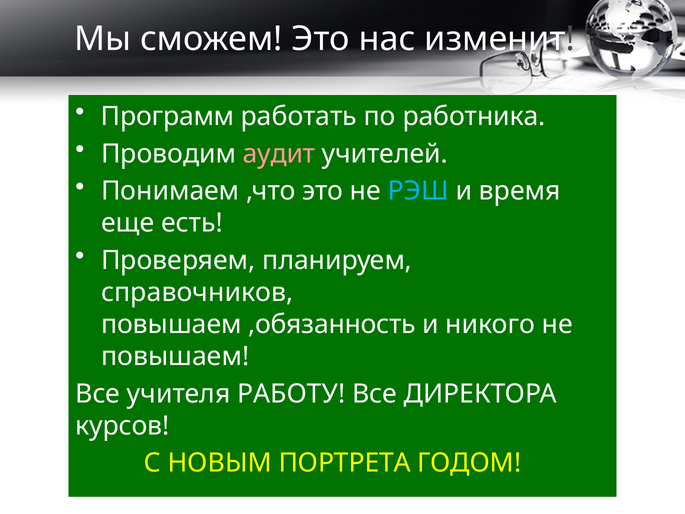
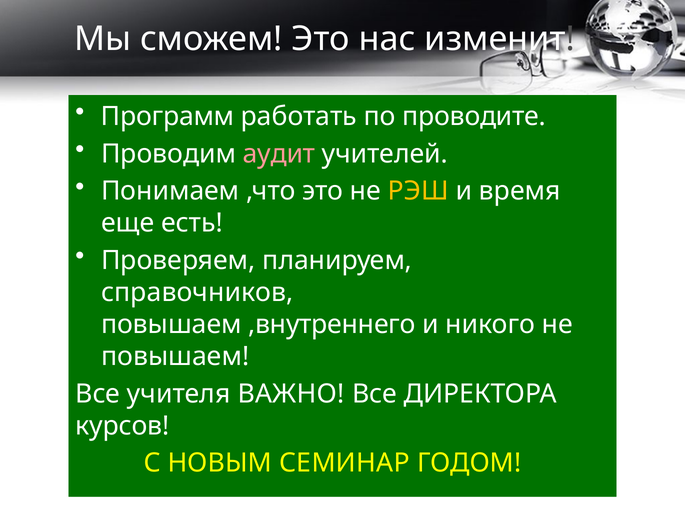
работника: работника -> проводите (474, 116)
РЭШ colour: light blue -> yellow (418, 191)
,обязанность: ,обязанность -> ,внутреннего (332, 324)
РАБОТУ: РАБОТУ -> ВАЖНО (291, 394)
ПОРТРЕТА: ПОРТРЕТА -> СЕМИНАР (344, 463)
